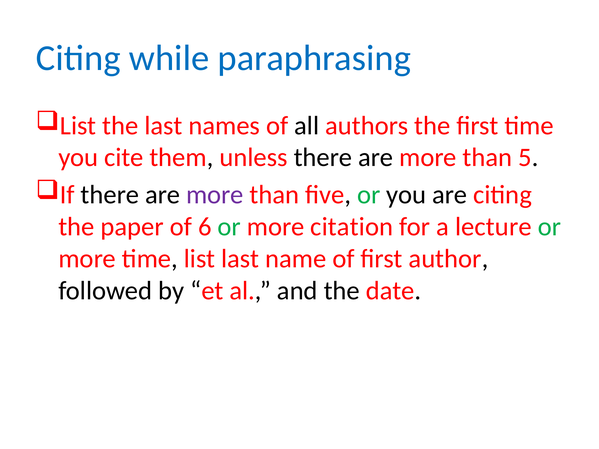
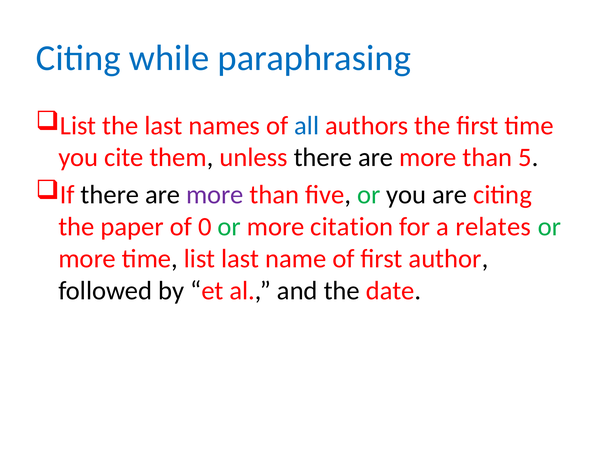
all colour: black -> blue (307, 126)
6: 6 -> 0 (205, 227)
lecture: lecture -> relates (493, 227)
